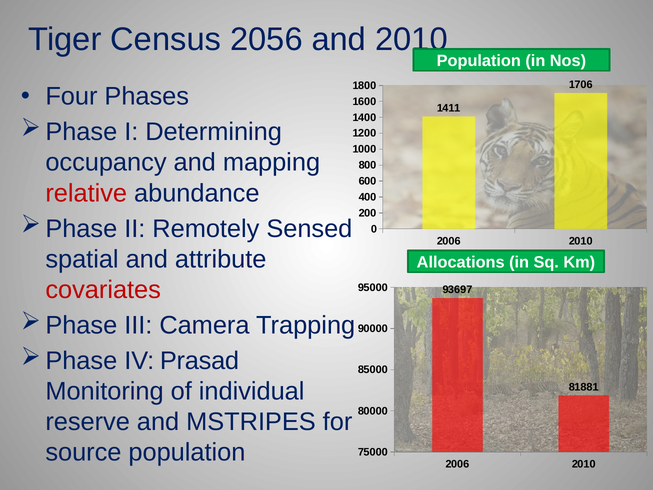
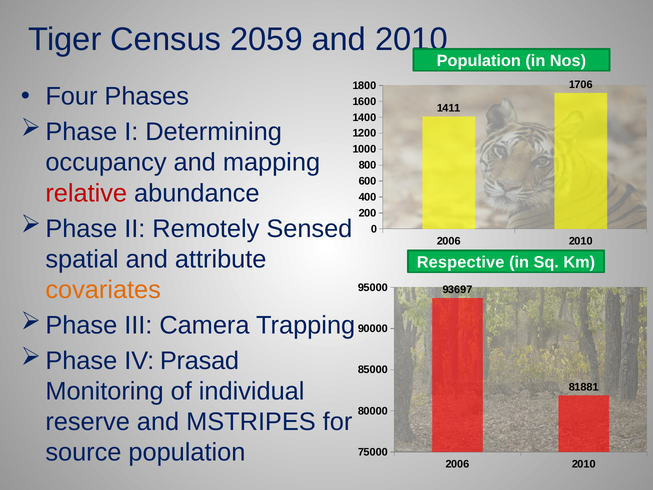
2056: 2056 -> 2059 (266, 40)
Allocations: Allocations -> Respective (461, 262)
covariates colour: red -> orange (103, 290)
